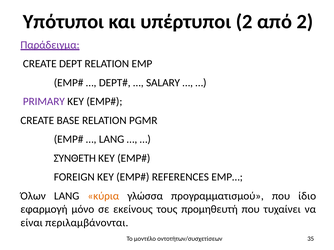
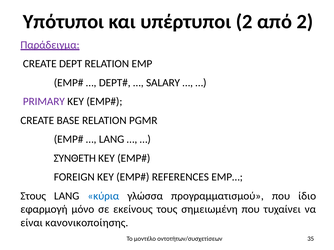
Όλων: Όλων -> Στους (33, 196)
κύρια colour: orange -> blue (103, 196)
προμηθευτή: προμηθευτή -> σημειωμένη (209, 210)
περιλαμβάνονται: περιλαμβάνονται -> κανονικοποίησης (87, 223)
